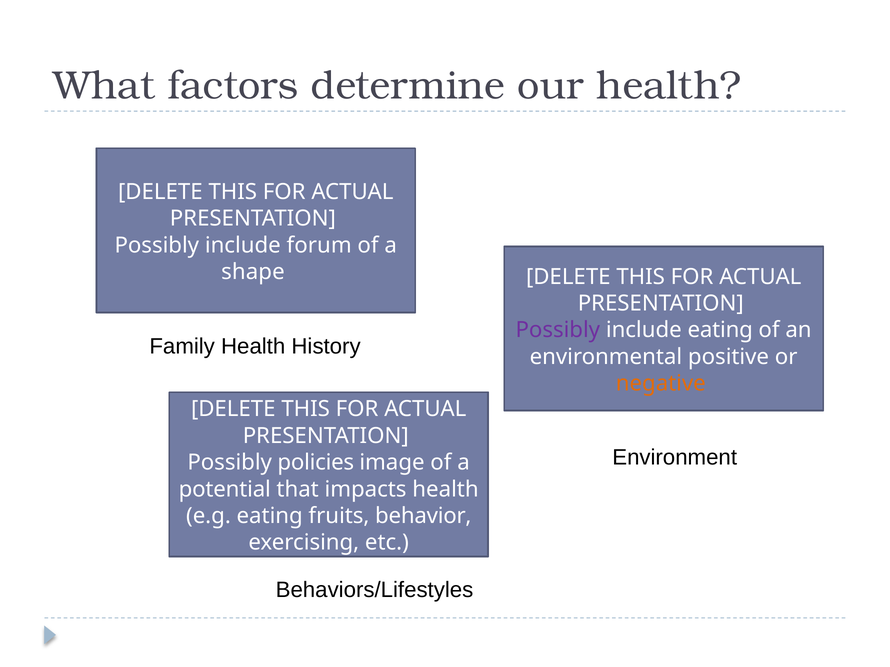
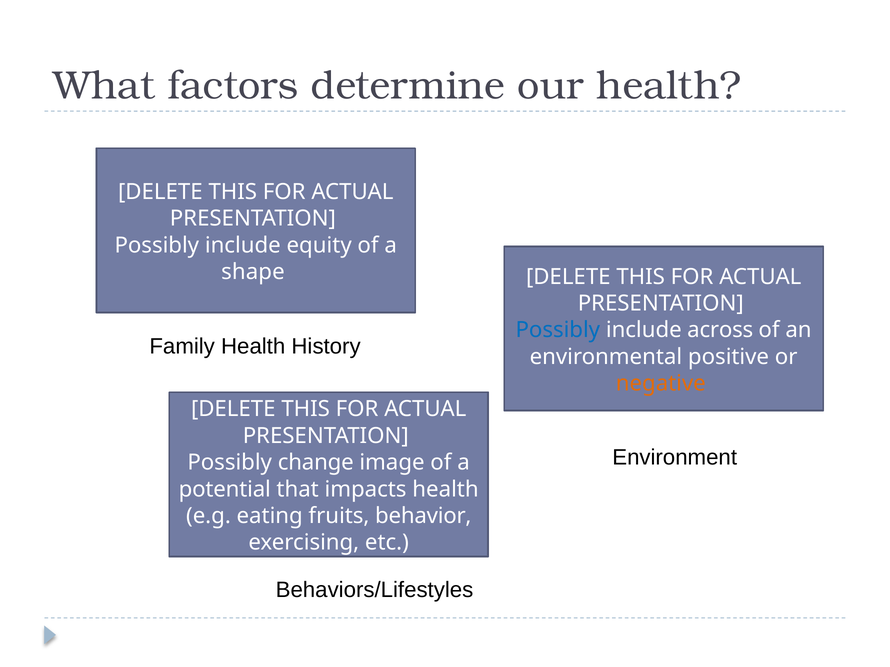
forum: forum -> equity (319, 245)
Possibly colour: purple -> blue (558, 330)
include eating: eating -> across (720, 330)
policies: policies -> change (316, 463)
